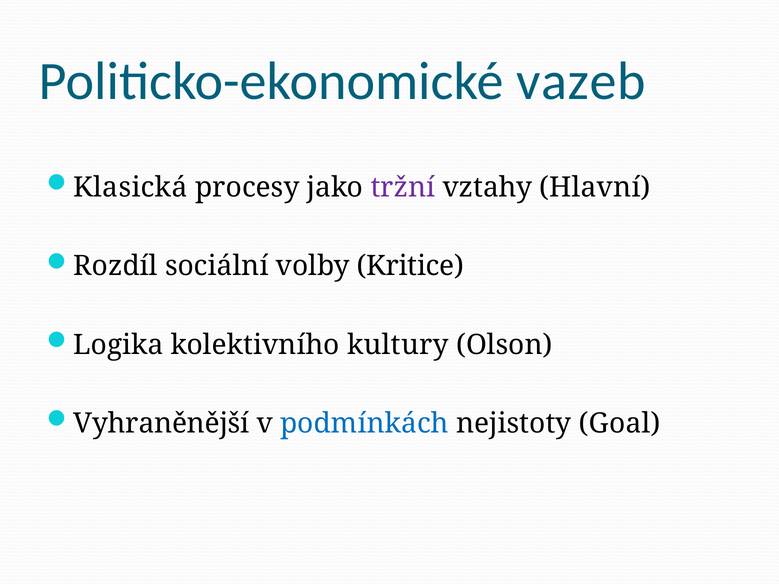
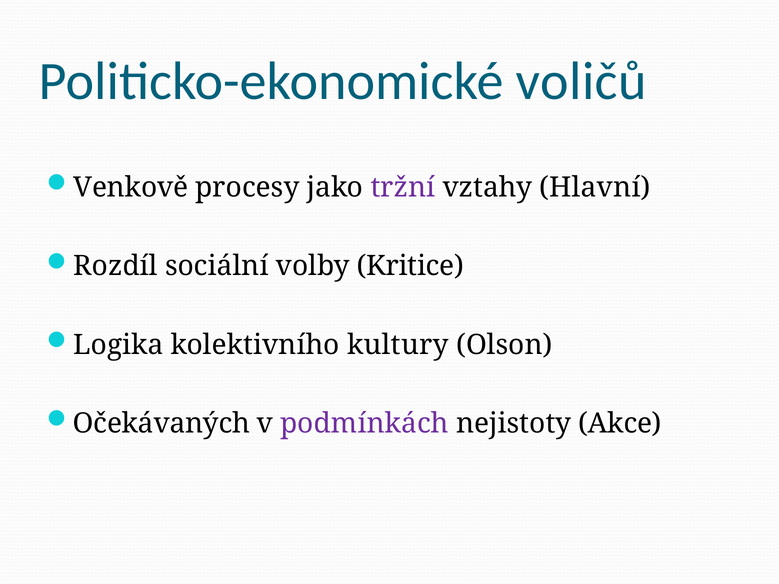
vazeb: vazeb -> voličů (581, 82)
Klasická: Klasická -> Venkově (131, 188)
Vyhraněnější: Vyhraněnější -> Očekávaných (161, 424)
podmínkách colour: blue -> purple (364, 424)
Goal: Goal -> Akce (620, 424)
